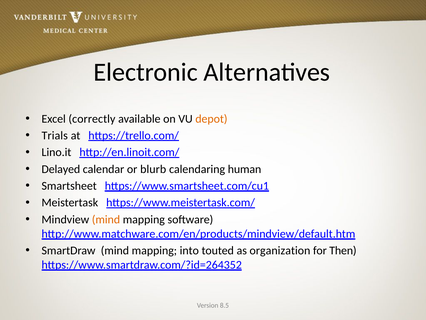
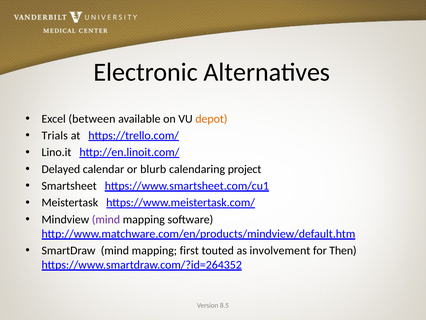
correctly: correctly -> between (92, 119)
human: human -> project (245, 169)
mind colour: orange -> purple (106, 219)
into: into -> first (189, 250)
organization: organization -> involvement (280, 250)
